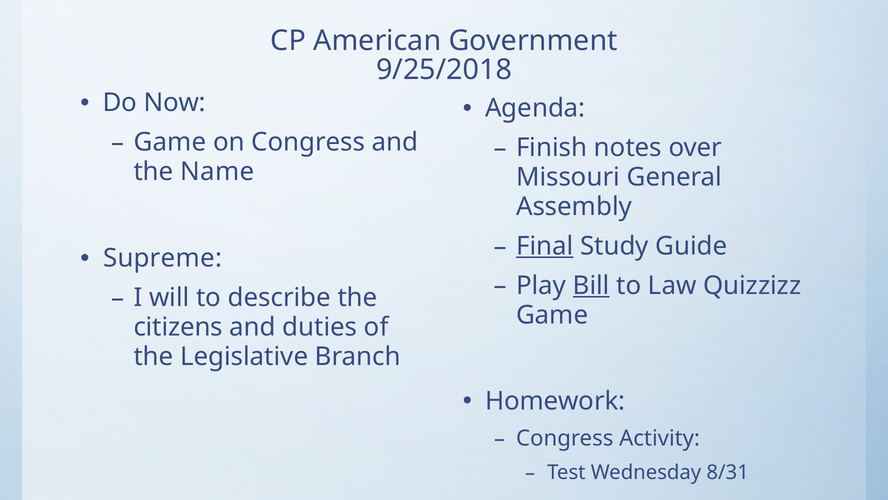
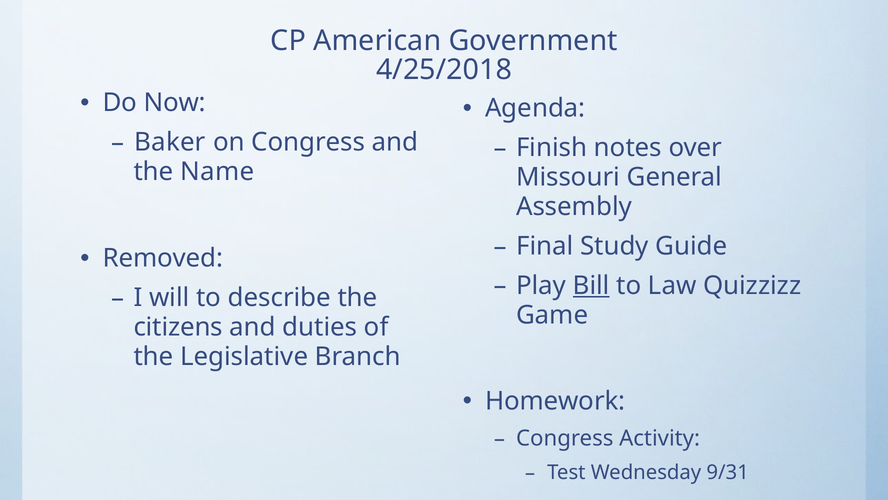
9/25/2018: 9/25/2018 -> 4/25/2018 (444, 70)
Game: Game -> Baker (170, 142)
Final underline: present -> none (545, 246)
Supreme: Supreme -> Removed (163, 258)
8/31: 8/31 -> 9/31 (728, 472)
